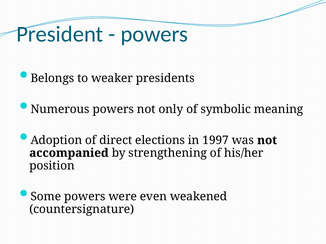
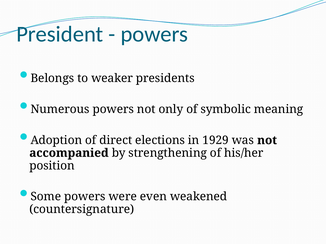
1997: 1997 -> 1929 (216, 141)
